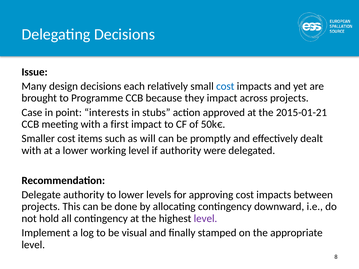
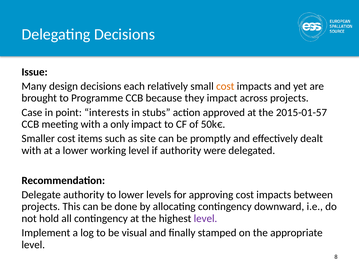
cost colour: blue -> orange (225, 86)
2015-01-21: 2015-01-21 -> 2015-01-57 (301, 113)
first: first -> only (120, 124)
will: will -> site (148, 139)
